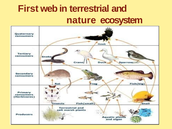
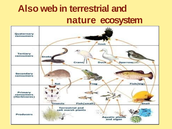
First: First -> Also (28, 9)
